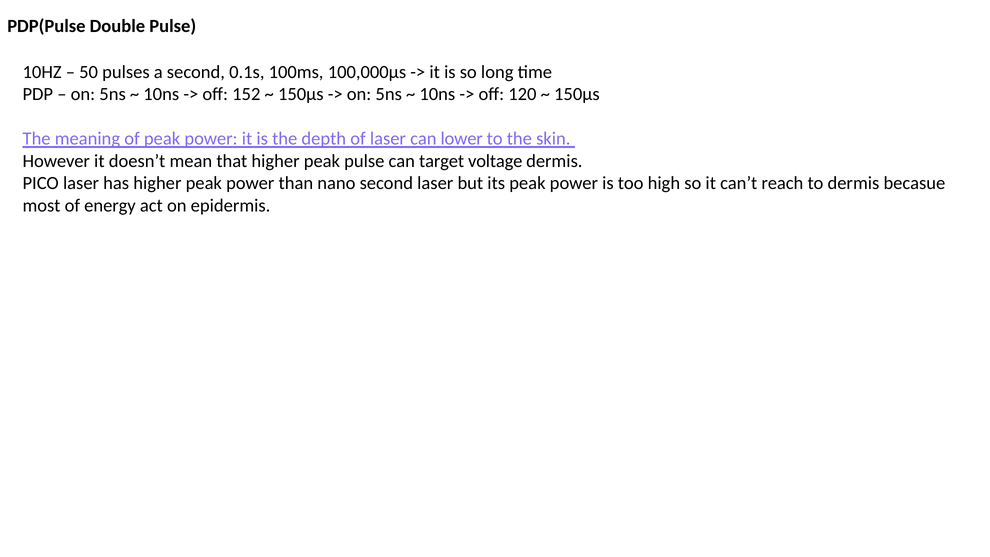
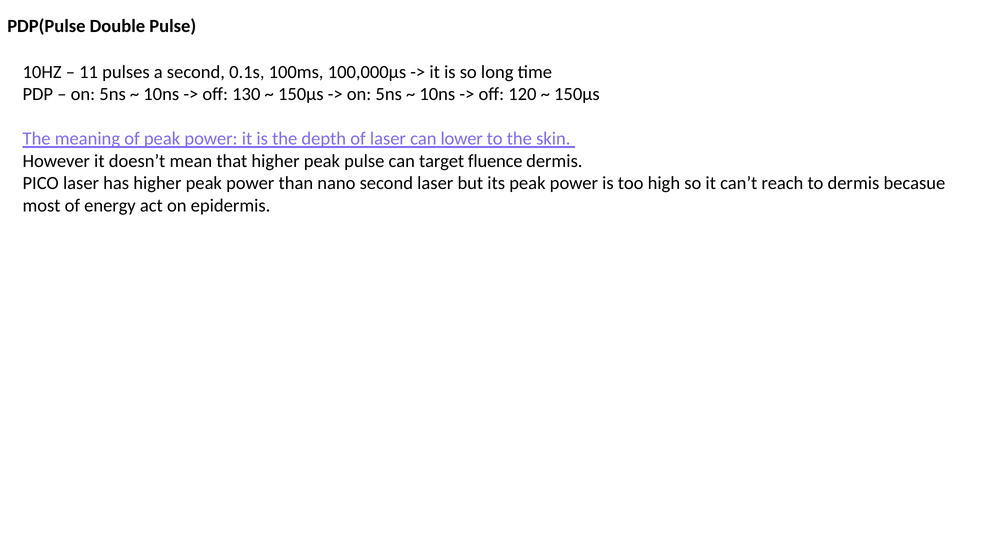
50: 50 -> 11 (89, 72)
152: 152 -> 130 (246, 94)
voltage: voltage -> fluence (495, 161)
